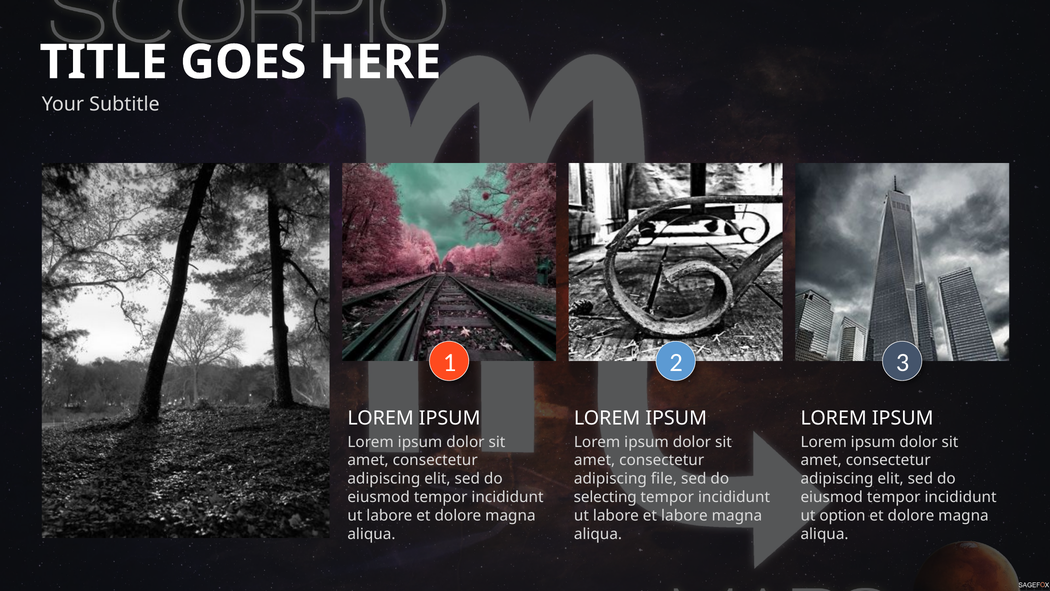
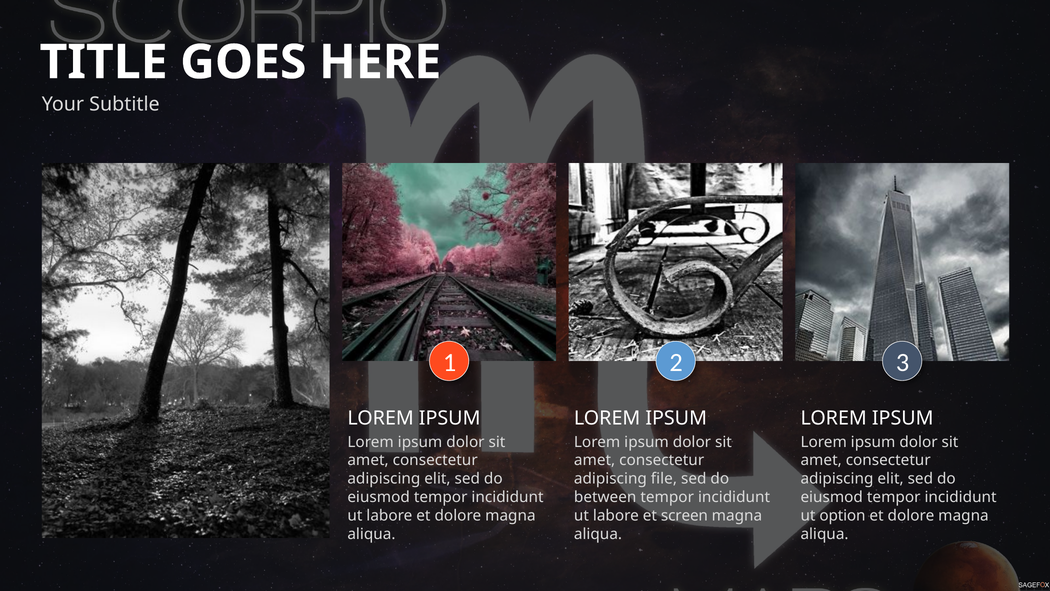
selecting: selecting -> between (605, 497)
et labore: labore -> screen (684, 515)
